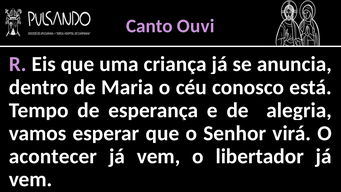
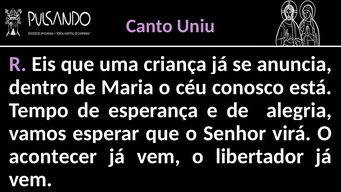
Ouvi: Ouvi -> Uniu (196, 26)
